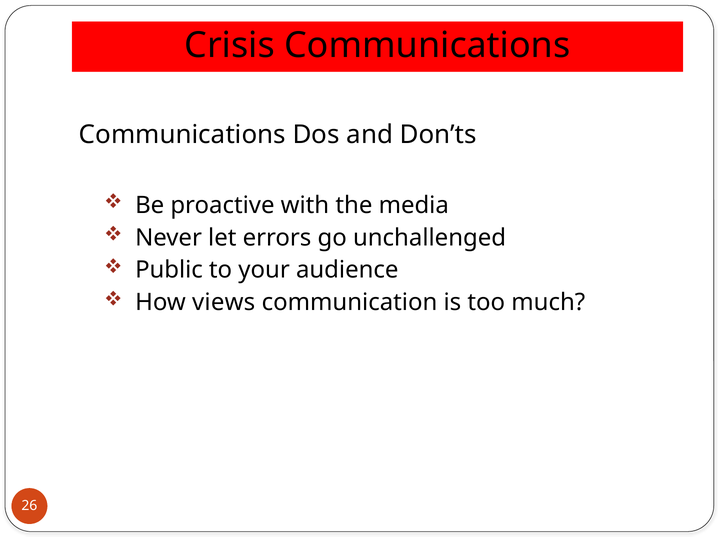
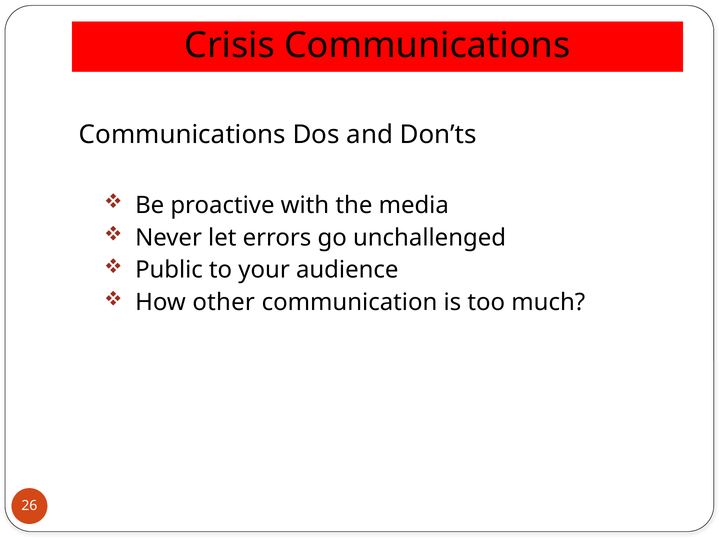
views: views -> other (224, 303)
